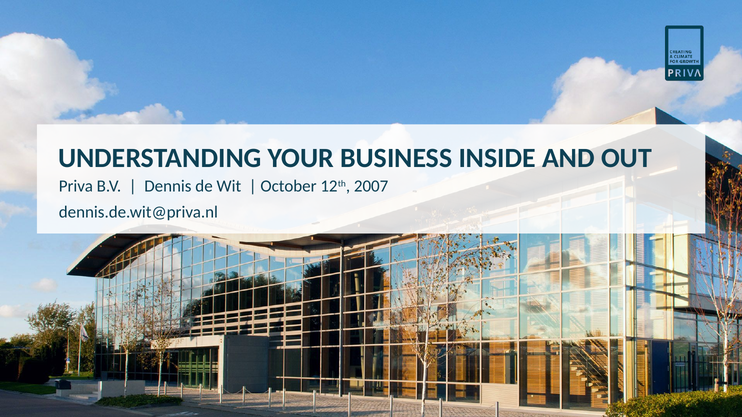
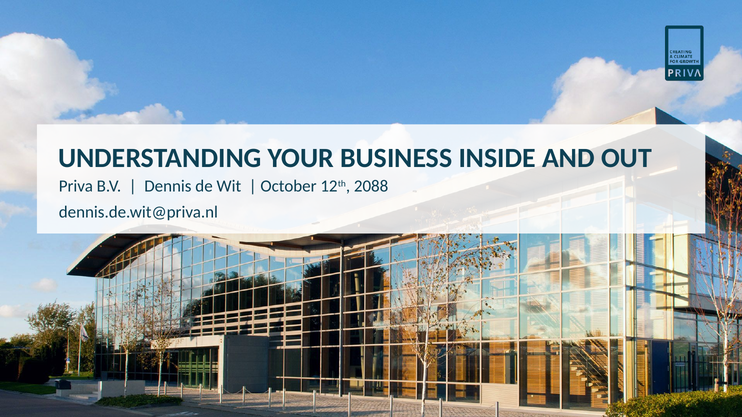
2007: 2007 -> 2088 (371, 186)
